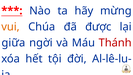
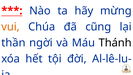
được: được -> cũng (98, 27)
giữa: giữa -> thần (13, 43)
Thánh colour: red -> black (115, 43)
